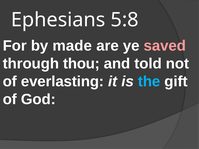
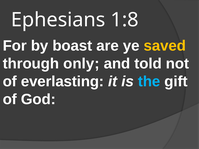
5:8: 5:8 -> 1:8 (125, 20)
made: made -> boast (72, 46)
saved colour: pink -> yellow (165, 46)
thou: thou -> only (81, 64)
